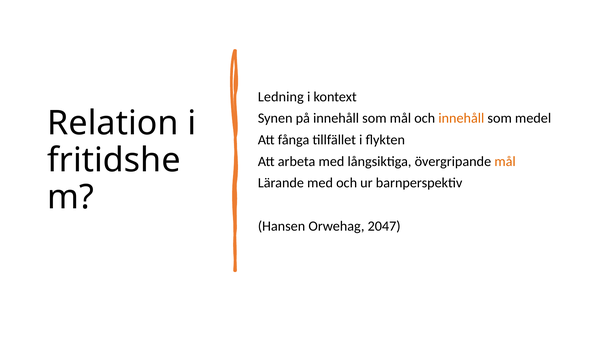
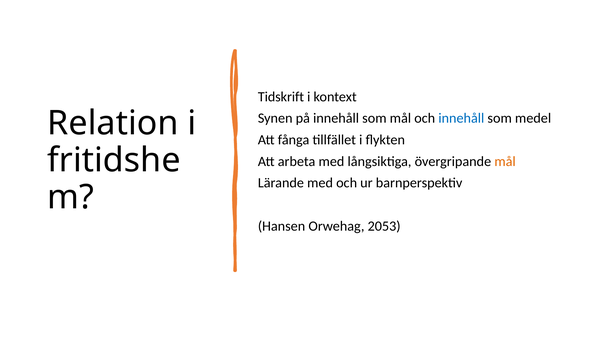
Ledning: Ledning -> Tidskrift (281, 97)
innehåll colour: orange -> blue (461, 118)
2047: 2047 -> 2053 (384, 226)
